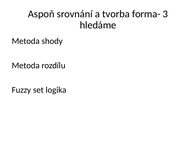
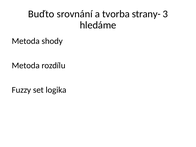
Aspoň: Aspoň -> Buďto (41, 14)
forma-: forma- -> strany- (146, 14)
